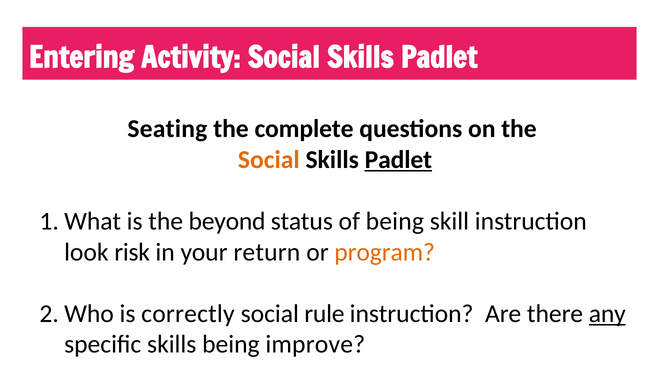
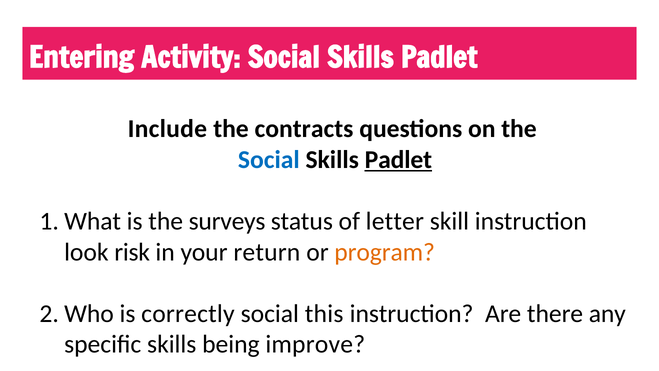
Seating: Seating -> Include (167, 129)
complete: complete -> contracts (304, 129)
Social colour: orange -> blue (269, 160)
beyond: beyond -> surveys (227, 221)
of being: being -> letter (395, 221)
rule: rule -> this (324, 313)
any underline: present -> none (607, 313)
